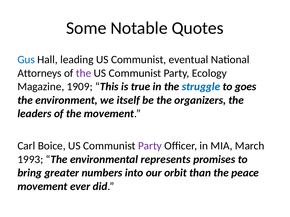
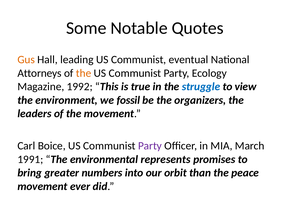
Gus colour: blue -> orange (26, 60)
the colour: purple -> orange (84, 73)
1909: 1909 -> 1992 (80, 87)
goes: goes -> view (246, 87)
itself: itself -> fossil (128, 100)
1993: 1993 -> 1991 (30, 160)
